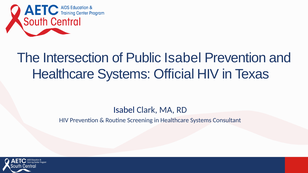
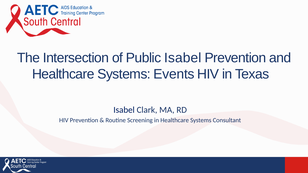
Official: Official -> Events (174, 74)
